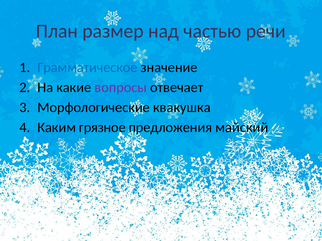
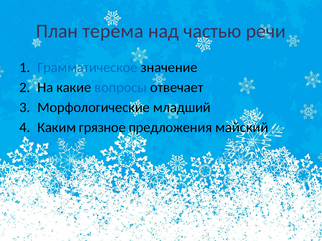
размер: размер -> терема (113, 31)
вопросы colour: purple -> blue (121, 88)
квакушка: квакушка -> младший (182, 108)
